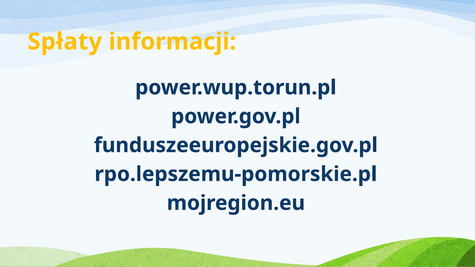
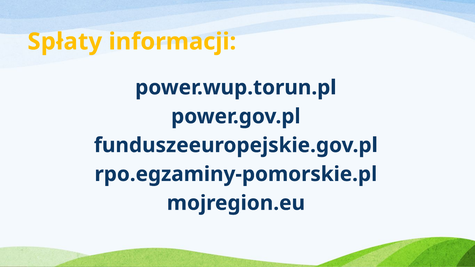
rpo.lepszemu-pomorskie.pl: rpo.lepszemu-pomorskie.pl -> rpo.egzaminy-pomorskie.pl (236, 174)
